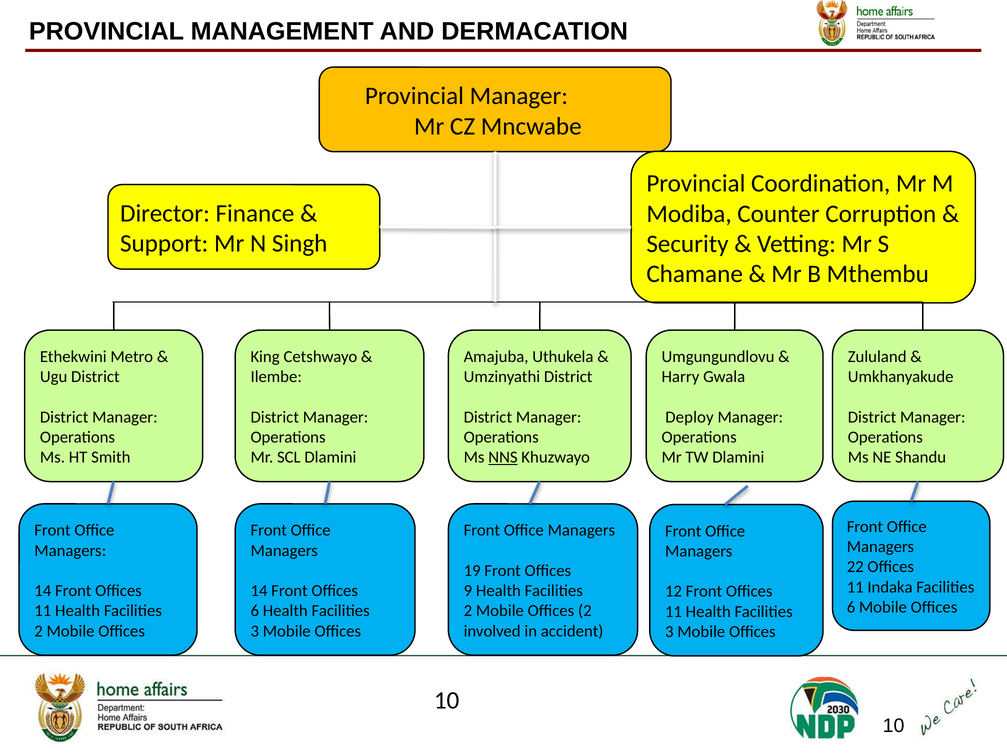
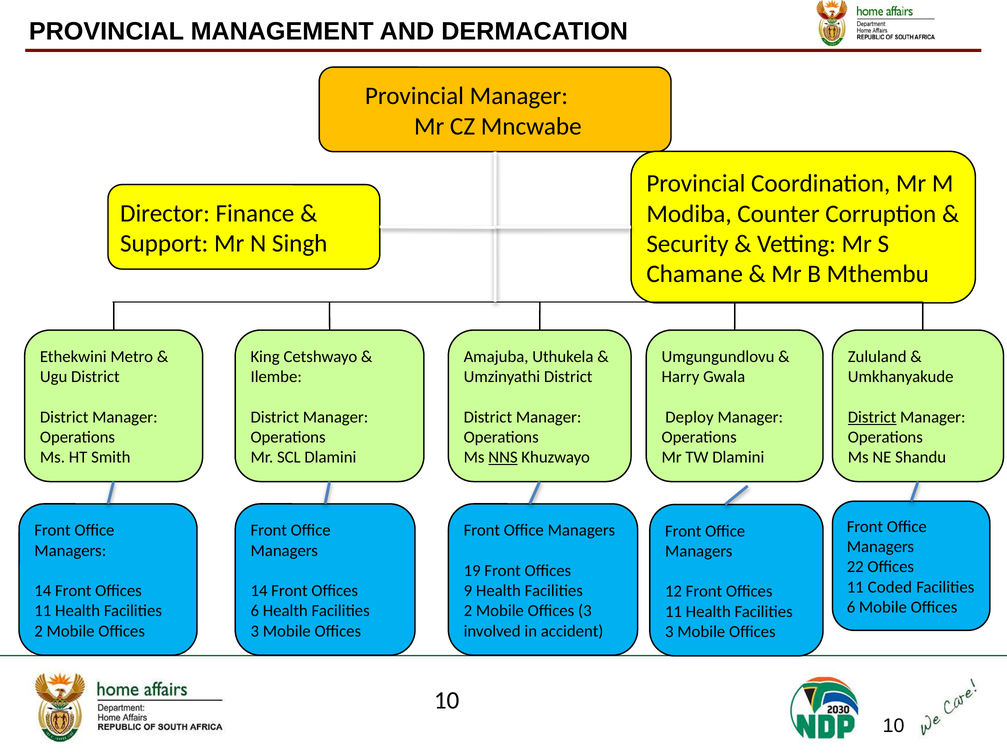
District underline: none -> present (872, 417)
Indaka: Indaka -> Coded (890, 587)
Offices 2: 2 -> 3 (585, 611)
